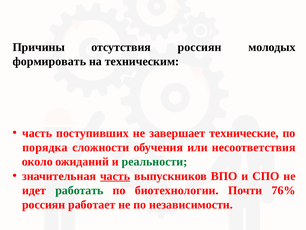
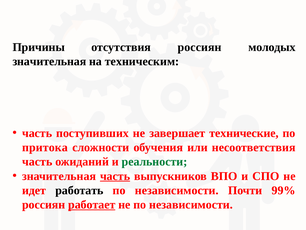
формировать: формировать -> значительная (49, 61)
порядка: порядка -> притока (45, 147)
около: около -> часть (37, 161)
работать colour: green -> black (79, 190)
биотехнологии: биотехнологии -> независимости (177, 190)
76%: 76% -> 99% (284, 190)
работает underline: none -> present (92, 204)
